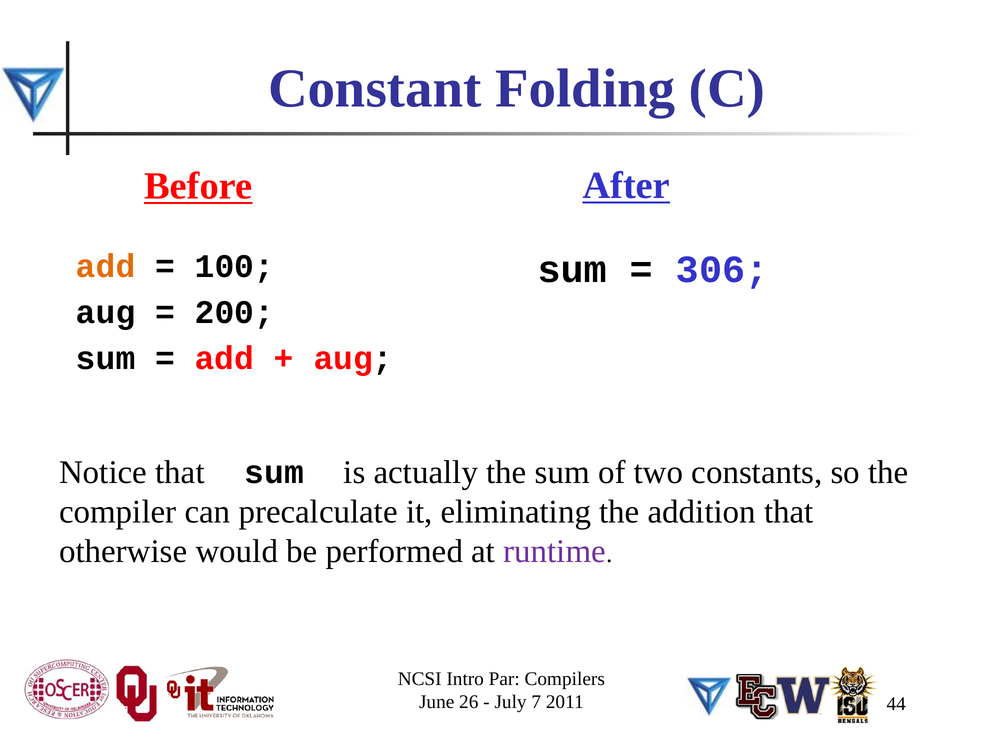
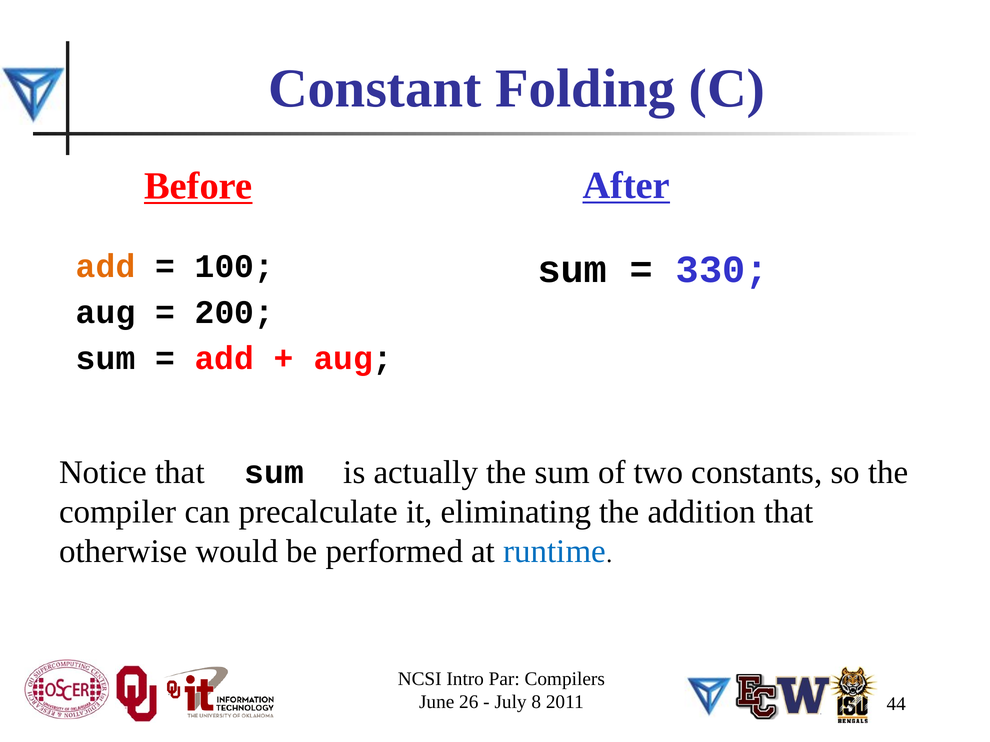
306: 306 -> 330 (722, 270)
runtime colour: purple -> blue (555, 552)
7: 7 -> 8 (536, 703)
